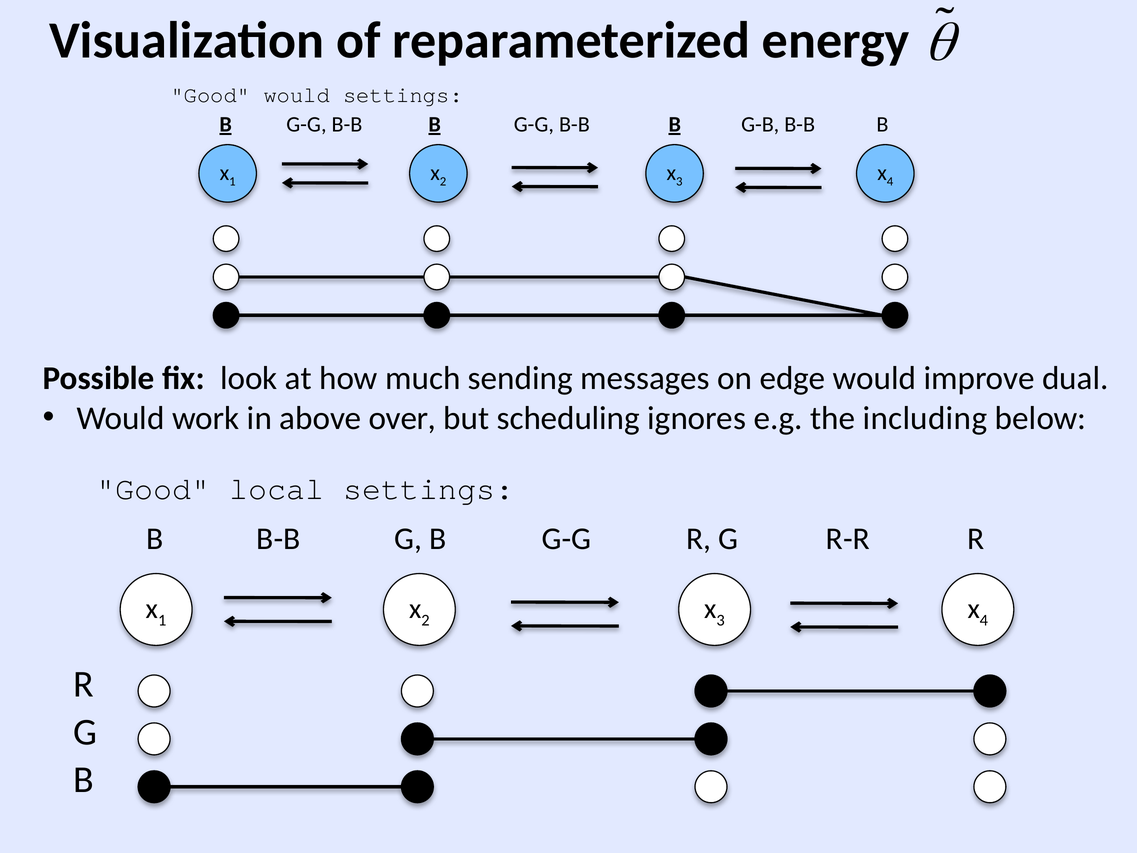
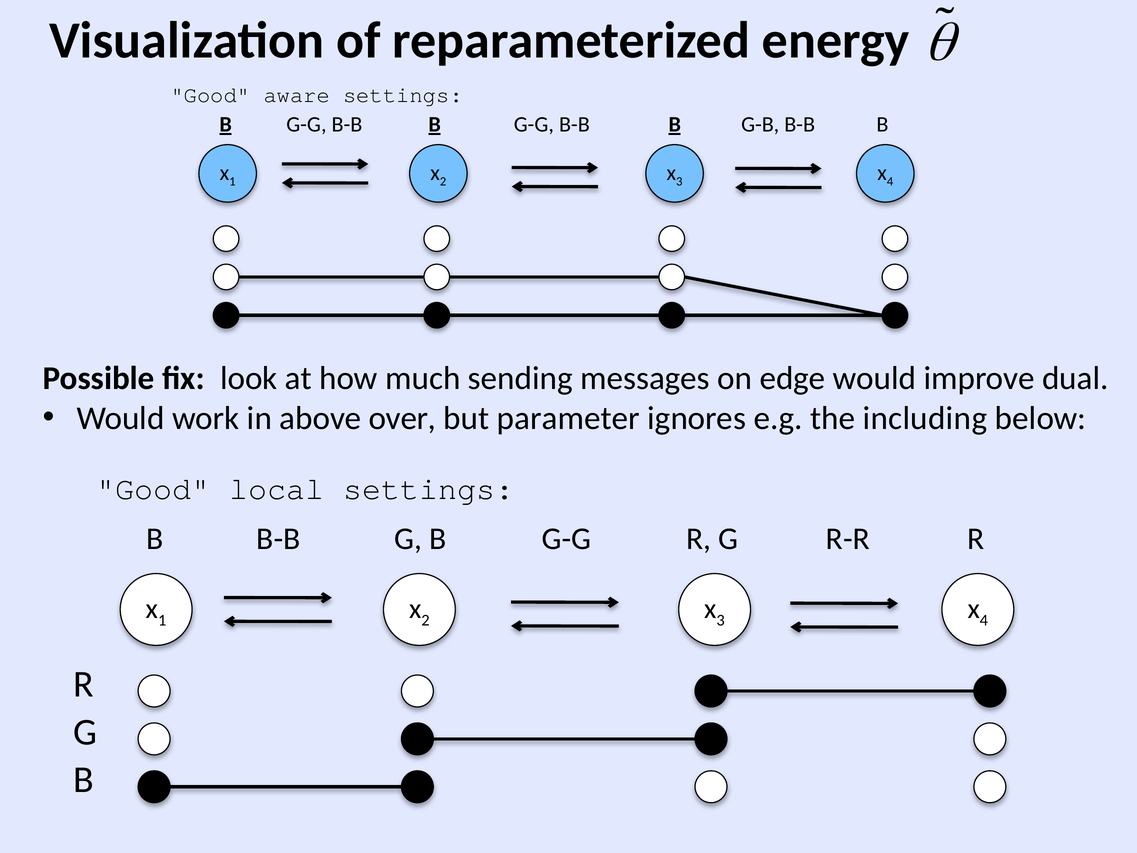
Good would: would -> aware (297, 95)
scheduling: scheduling -> parameter (568, 418)
